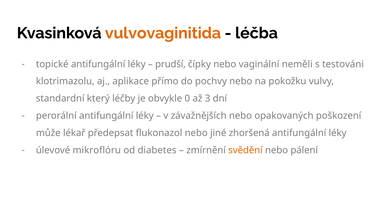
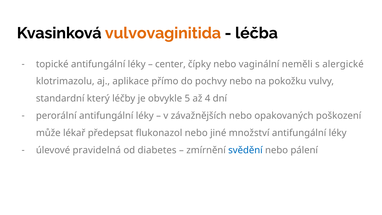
prudší: prudší -> center (170, 64)
testováni: testováni -> alergické (343, 64)
0: 0 -> 5 (187, 98)
3: 3 -> 4 (208, 98)
zhoršená: zhoršená -> množství (249, 133)
mikroflóru: mikroflóru -> pravidelná (97, 150)
svědění colour: orange -> blue (245, 150)
